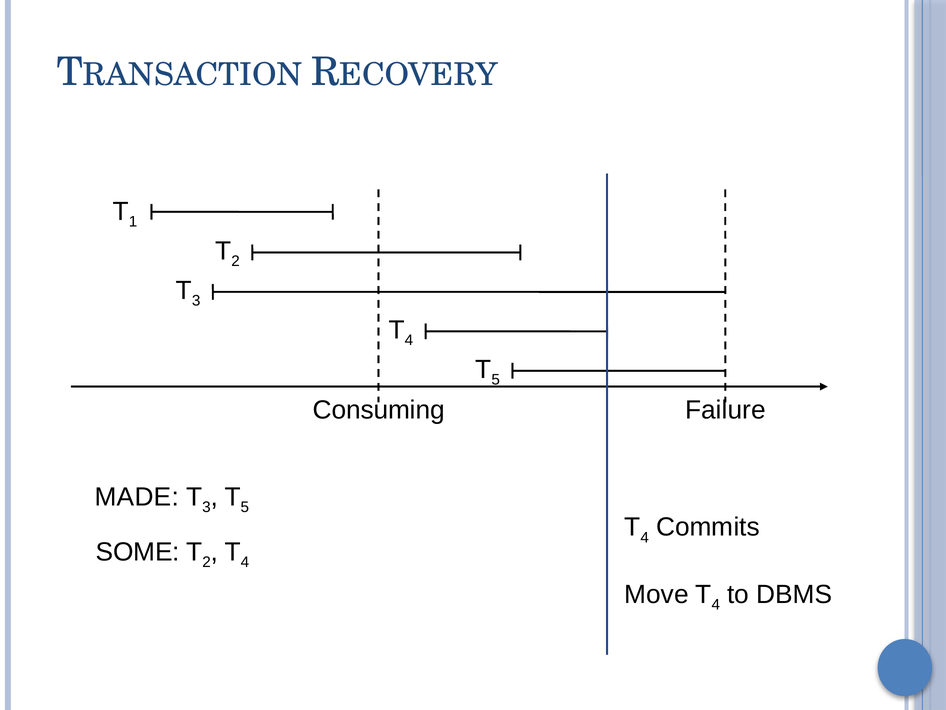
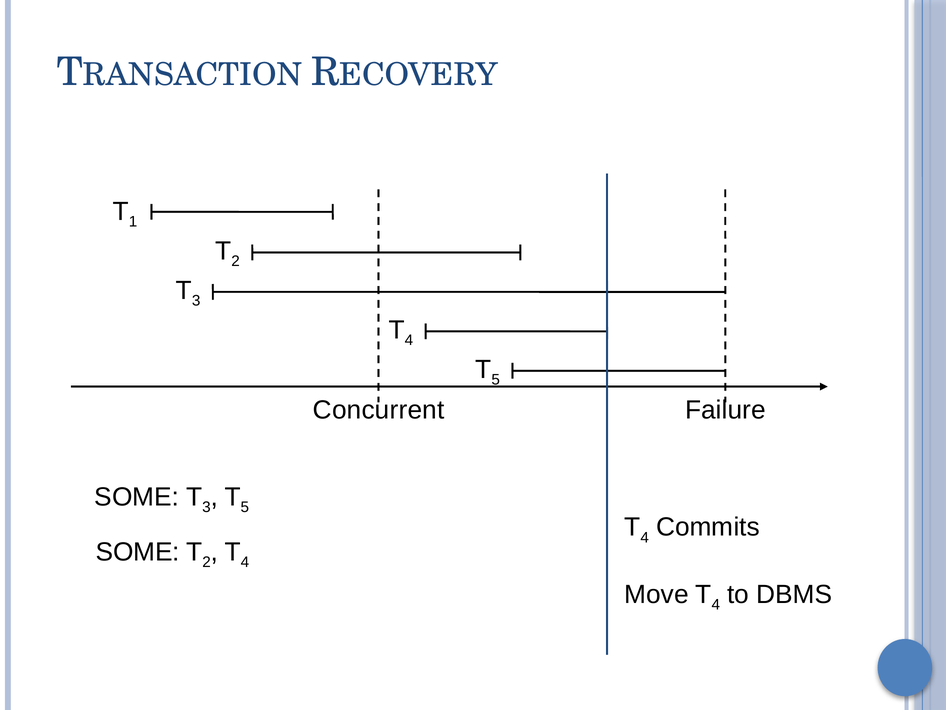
Consuming: Consuming -> Concurrent (379, 410)
MADE: MADE -> SOME (137, 497)
